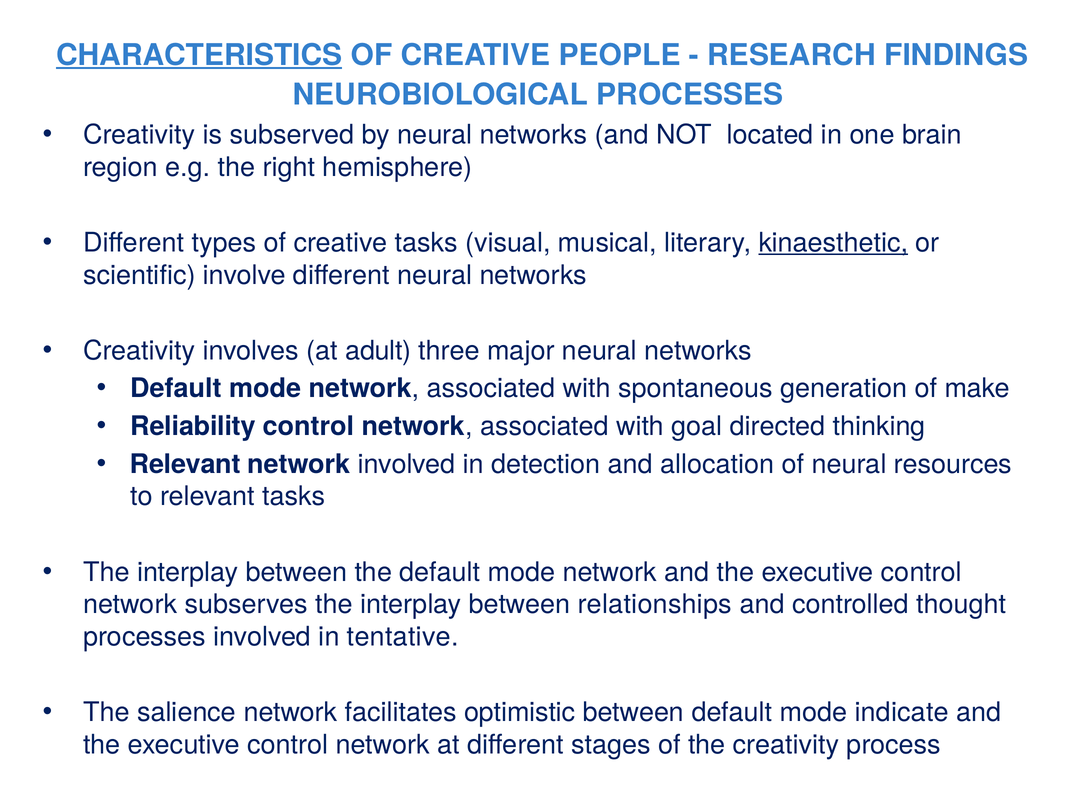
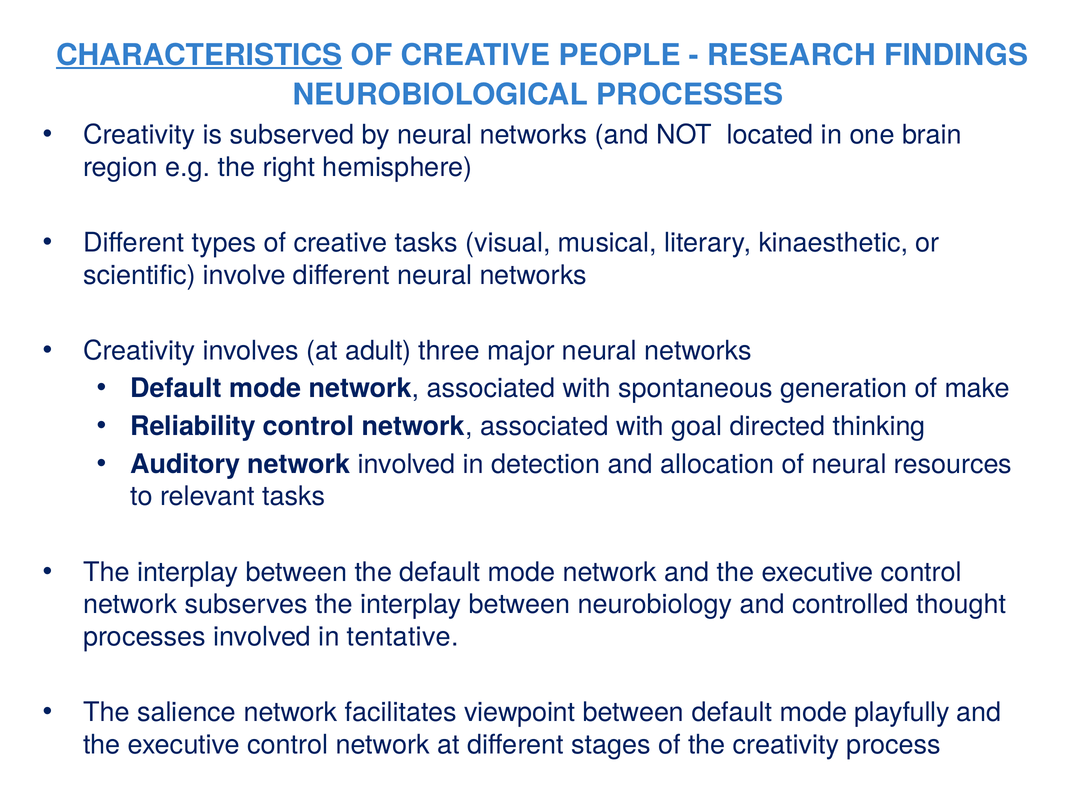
kinaesthetic underline: present -> none (833, 243)
Relevant: Relevant -> Auditory (185, 464)
relationships: relationships -> neurobiology (655, 605)
optimistic: optimistic -> viewpoint (520, 713)
indicate: indicate -> playfully (902, 713)
